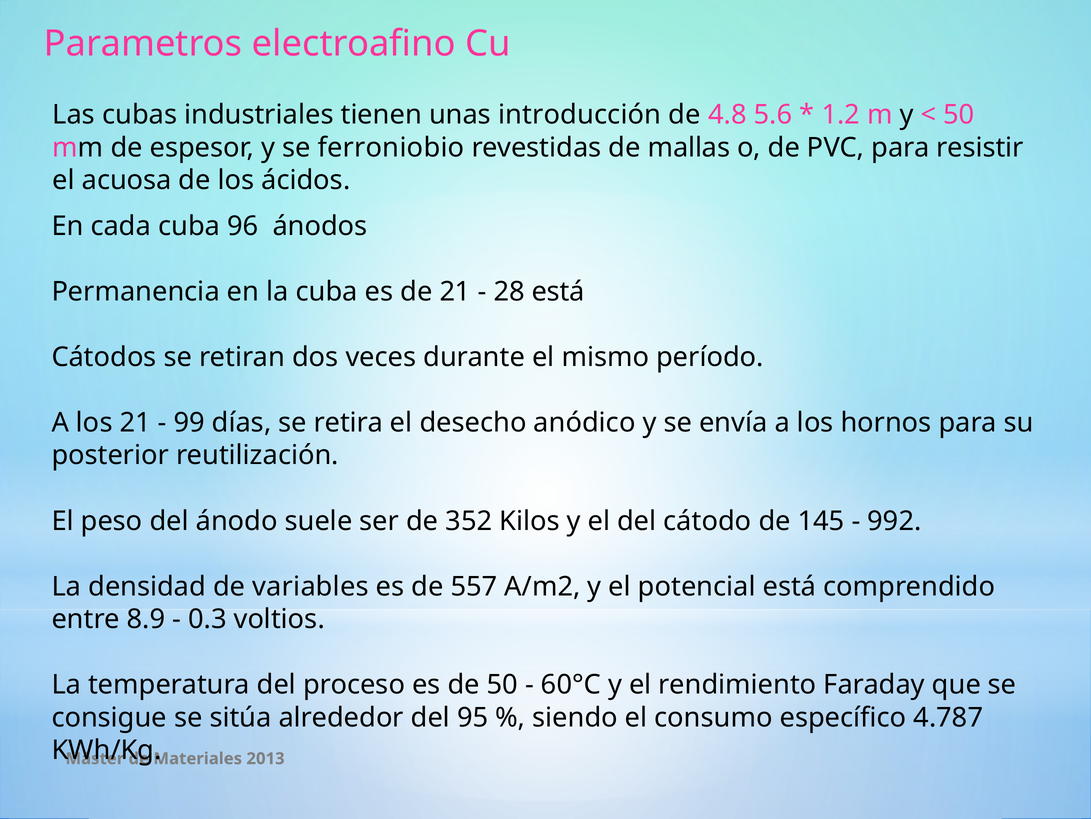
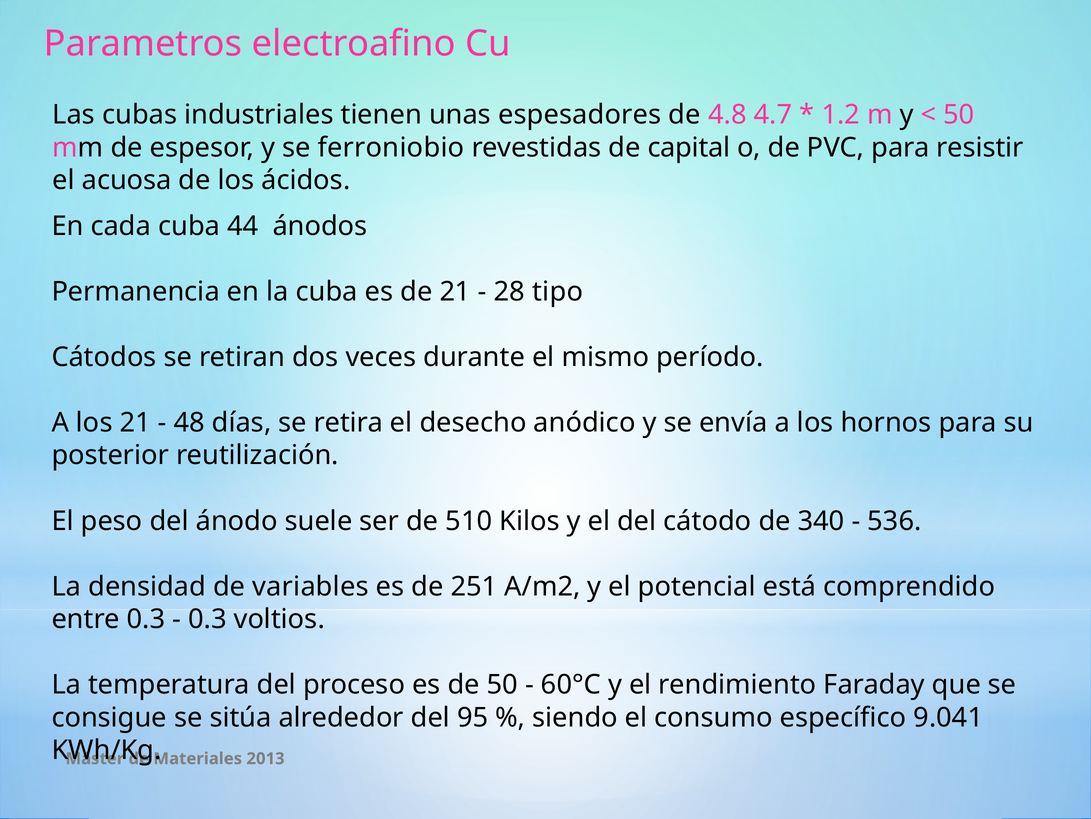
introducción: introducción -> espesadores (580, 115)
5.6: 5.6 -> 4.7 (773, 115)
mallas: mallas -> capital (689, 148)
96: 96 -> 44 (243, 226)
28 está: está -> tipo (558, 291)
99: 99 -> 48 (189, 422)
352: 352 -> 510 (469, 521)
145: 145 -> 340 (821, 521)
992: 992 -> 536 (894, 521)
557: 557 -> 251 (474, 586)
entre 8.9: 8.9 -> 0.3 (146, 619)
4.787: 4.787 -> 9.041 (948, 717)
